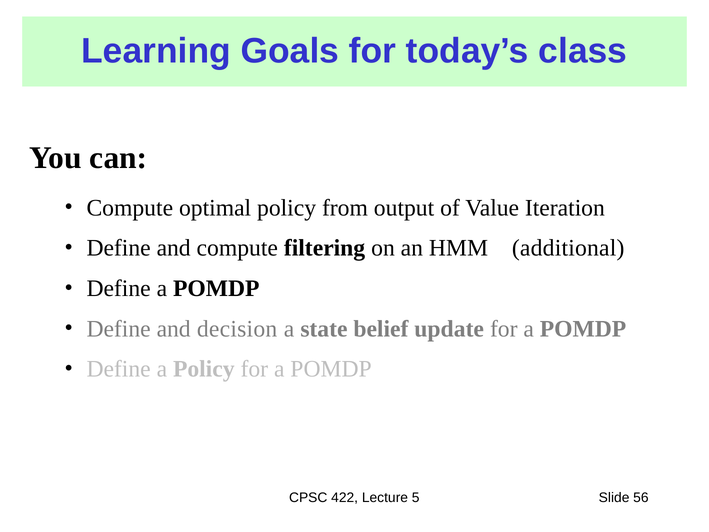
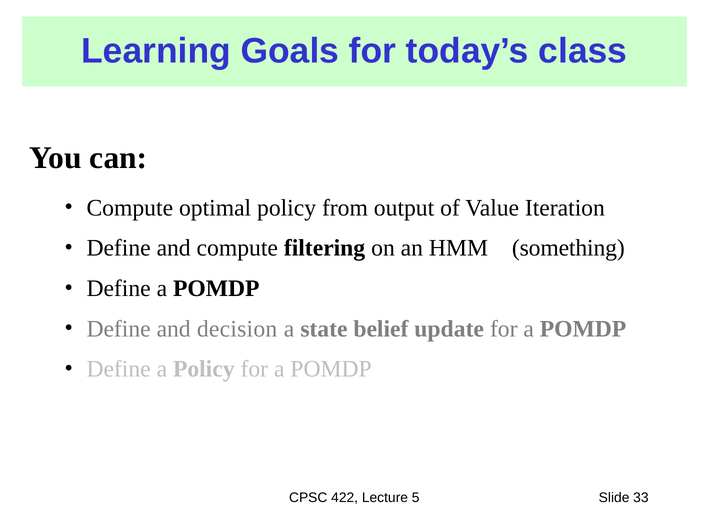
additional: additional -> something (568, 248)
56: 56 -> 33 (641, 497)
